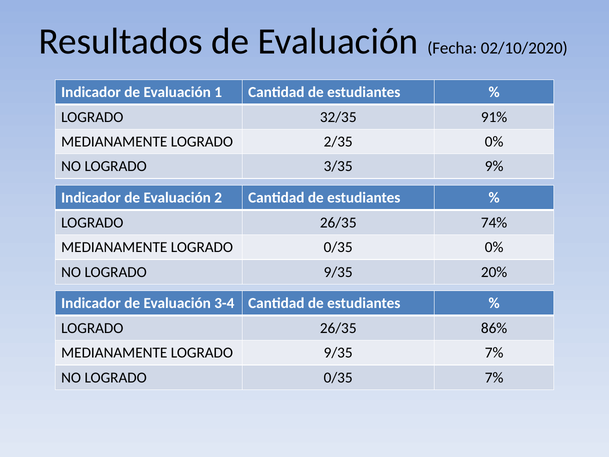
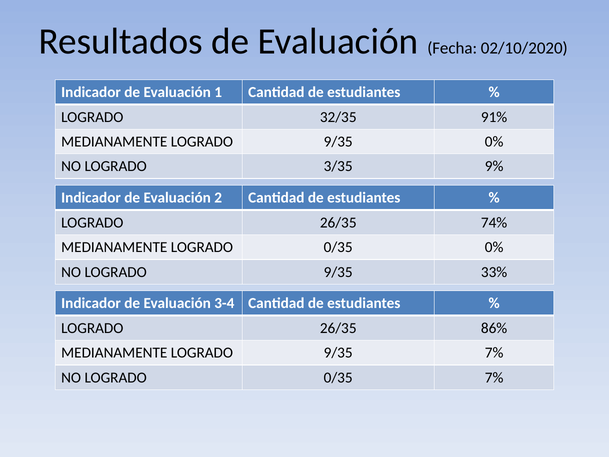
2/35: 2/35 -> 9/35 (338, 142)
20%: 20% -> 33% (494, 272)
